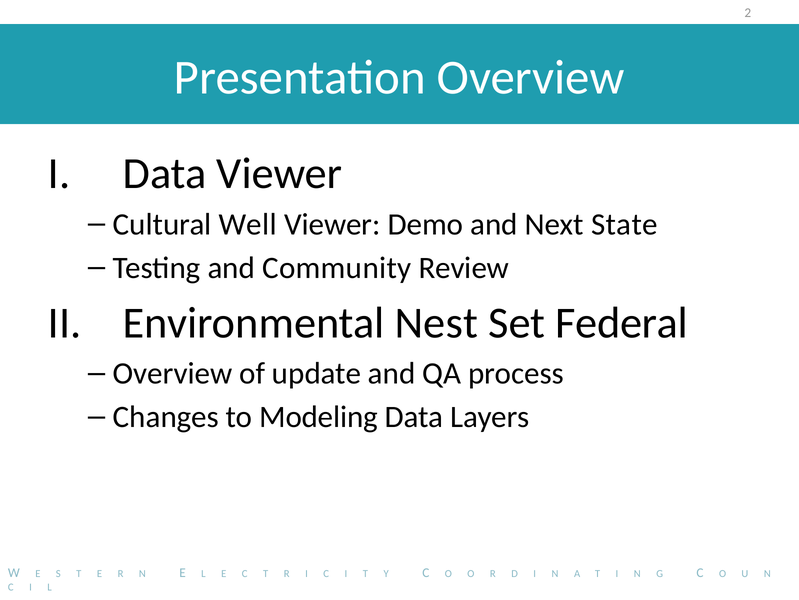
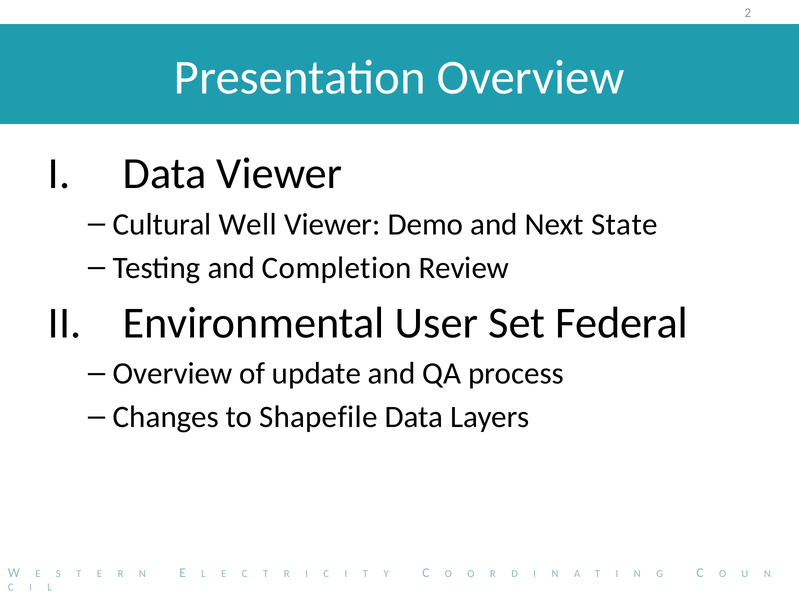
Community: Community -> Completion (337, 267)
Nest: Nest -> User (436, 323)
Modeling: Modeling -> Shapefile (318, 416)
